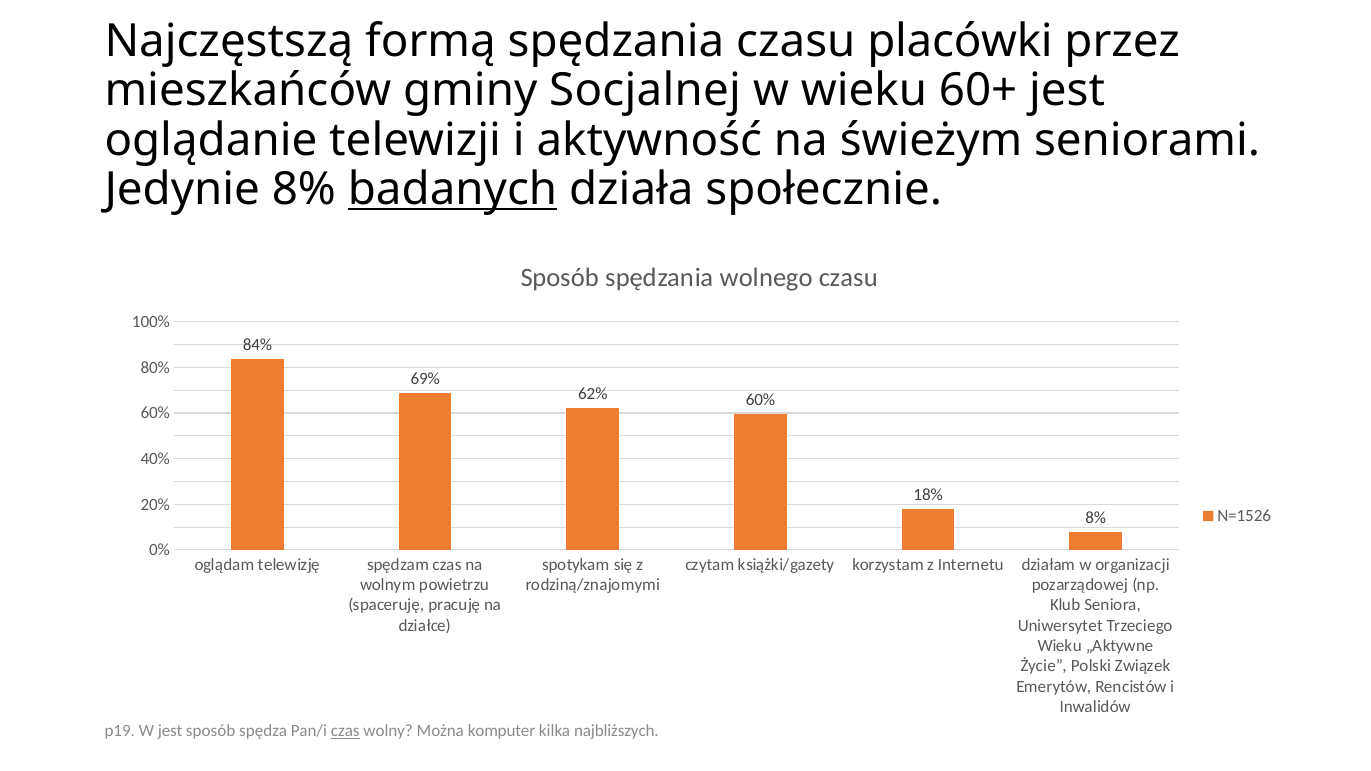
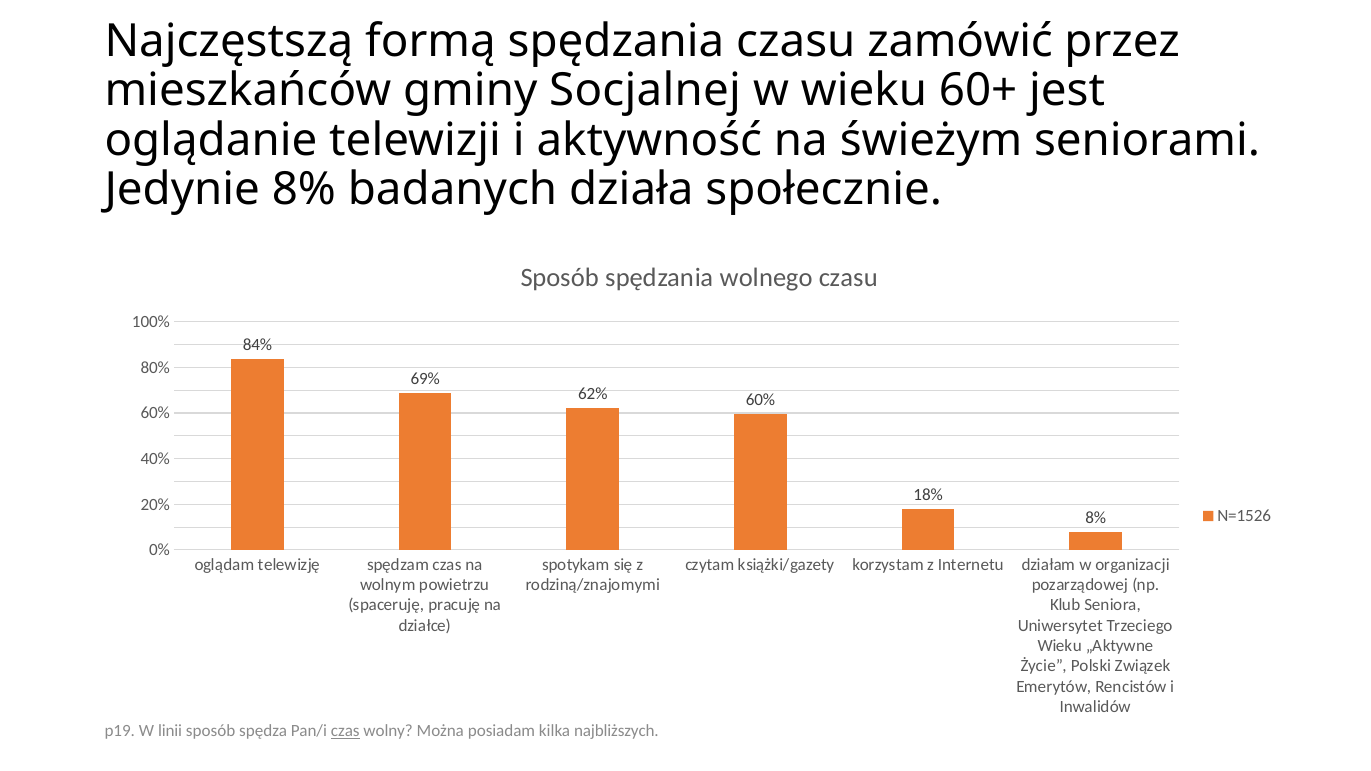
placówki: placówki -> zamówić (960, 41)
badanych underline: present -> none (453, 189)
W jest: jest -> linii (170, 731)
komputer: komputer -> posiadam (501, 731)
